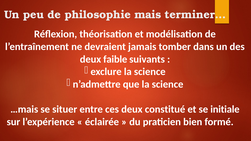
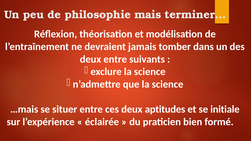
deux faible: faible -> entre (115, 59)
constitué: constitué -> aptitudes (165, 109)
